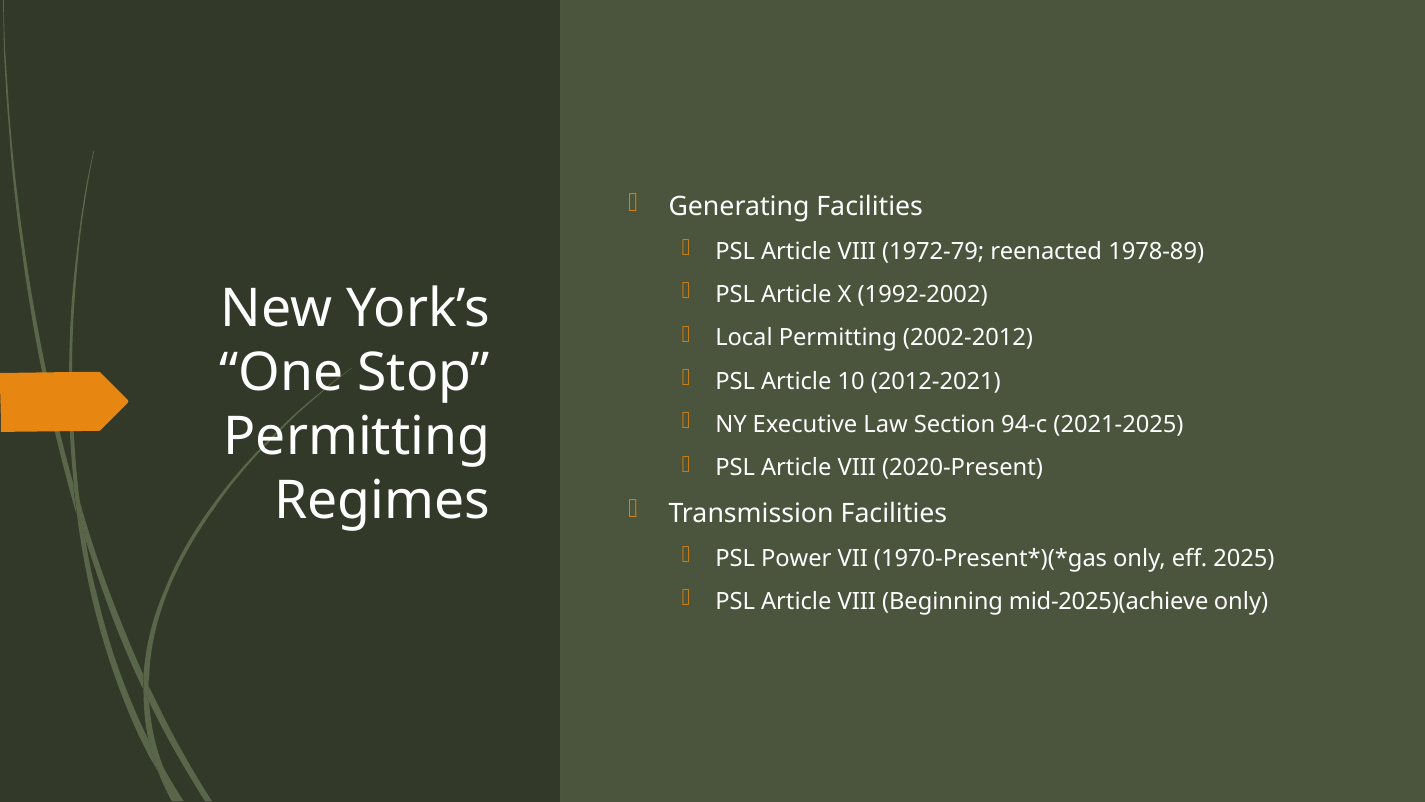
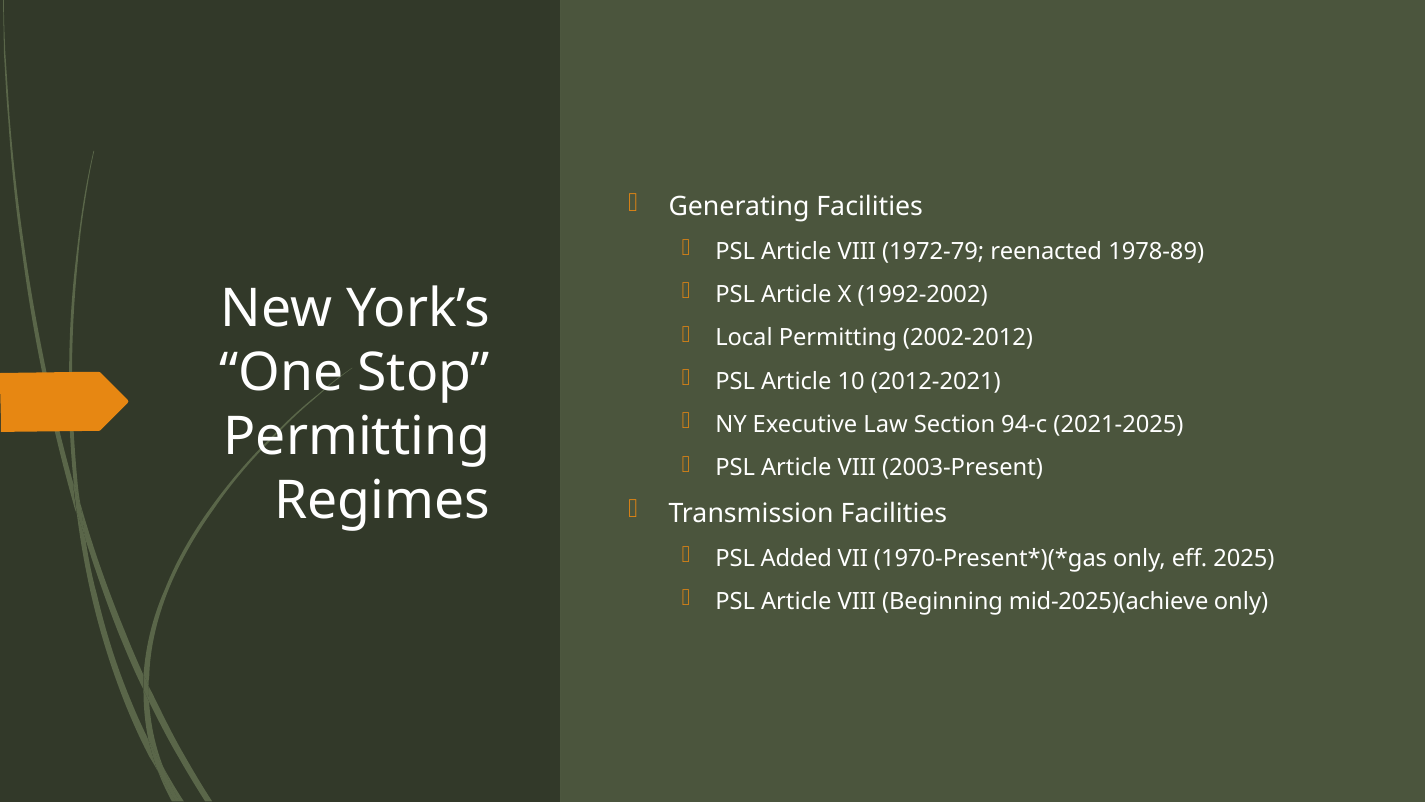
2020-Present: 2020-Present -> 2003-Present (962, 468)
Power: Power -> Added (796, 558)
